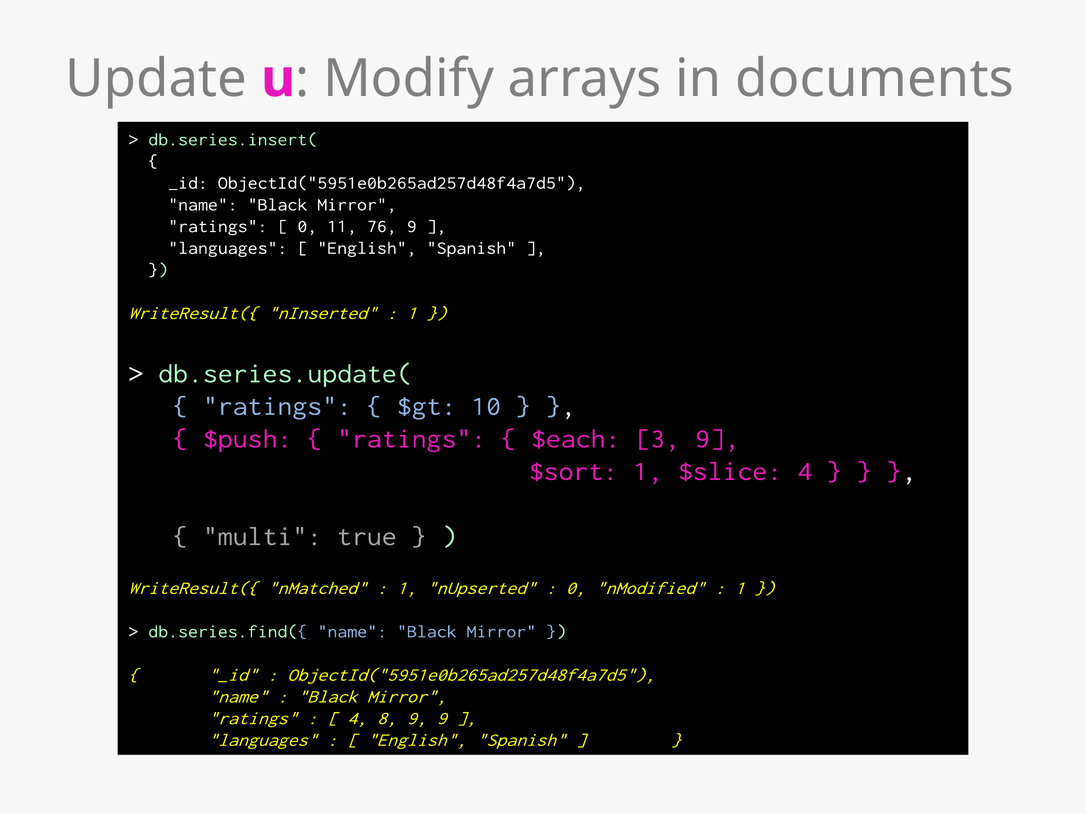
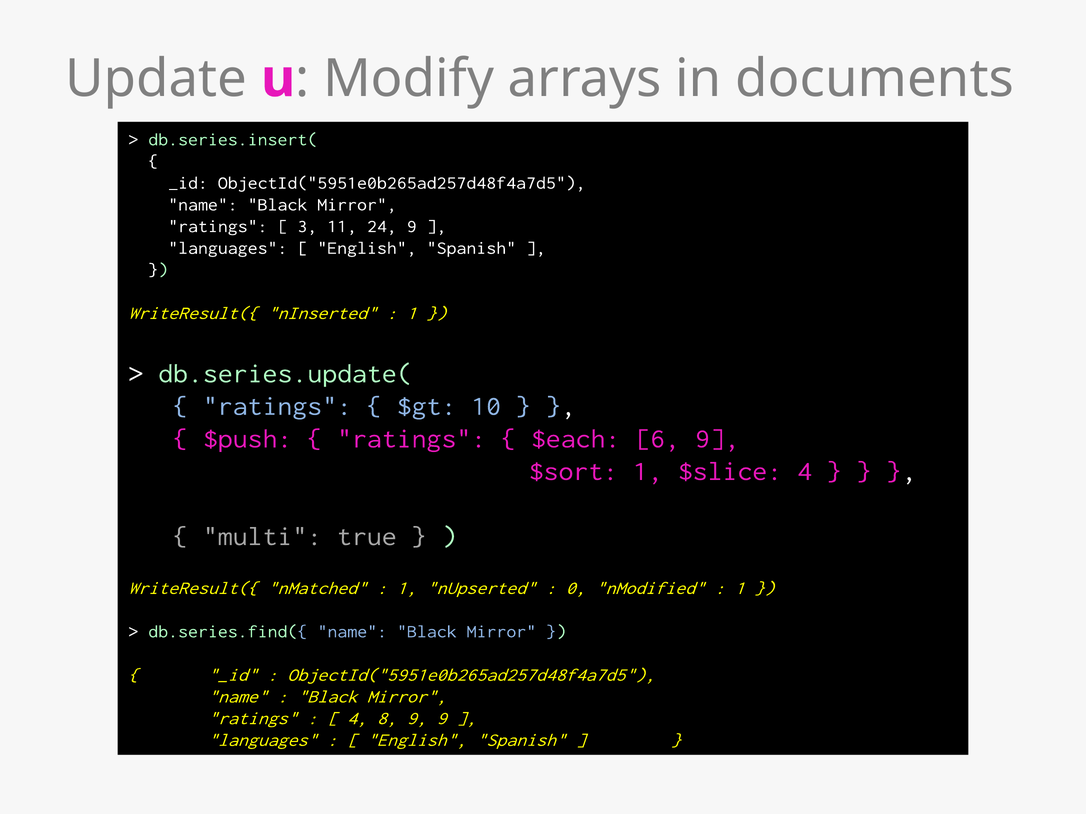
0: 0 -> 3 (307, 226)
76: 76 -> 24 (382, 226)
3: 3 -> 6 (658, 439)
